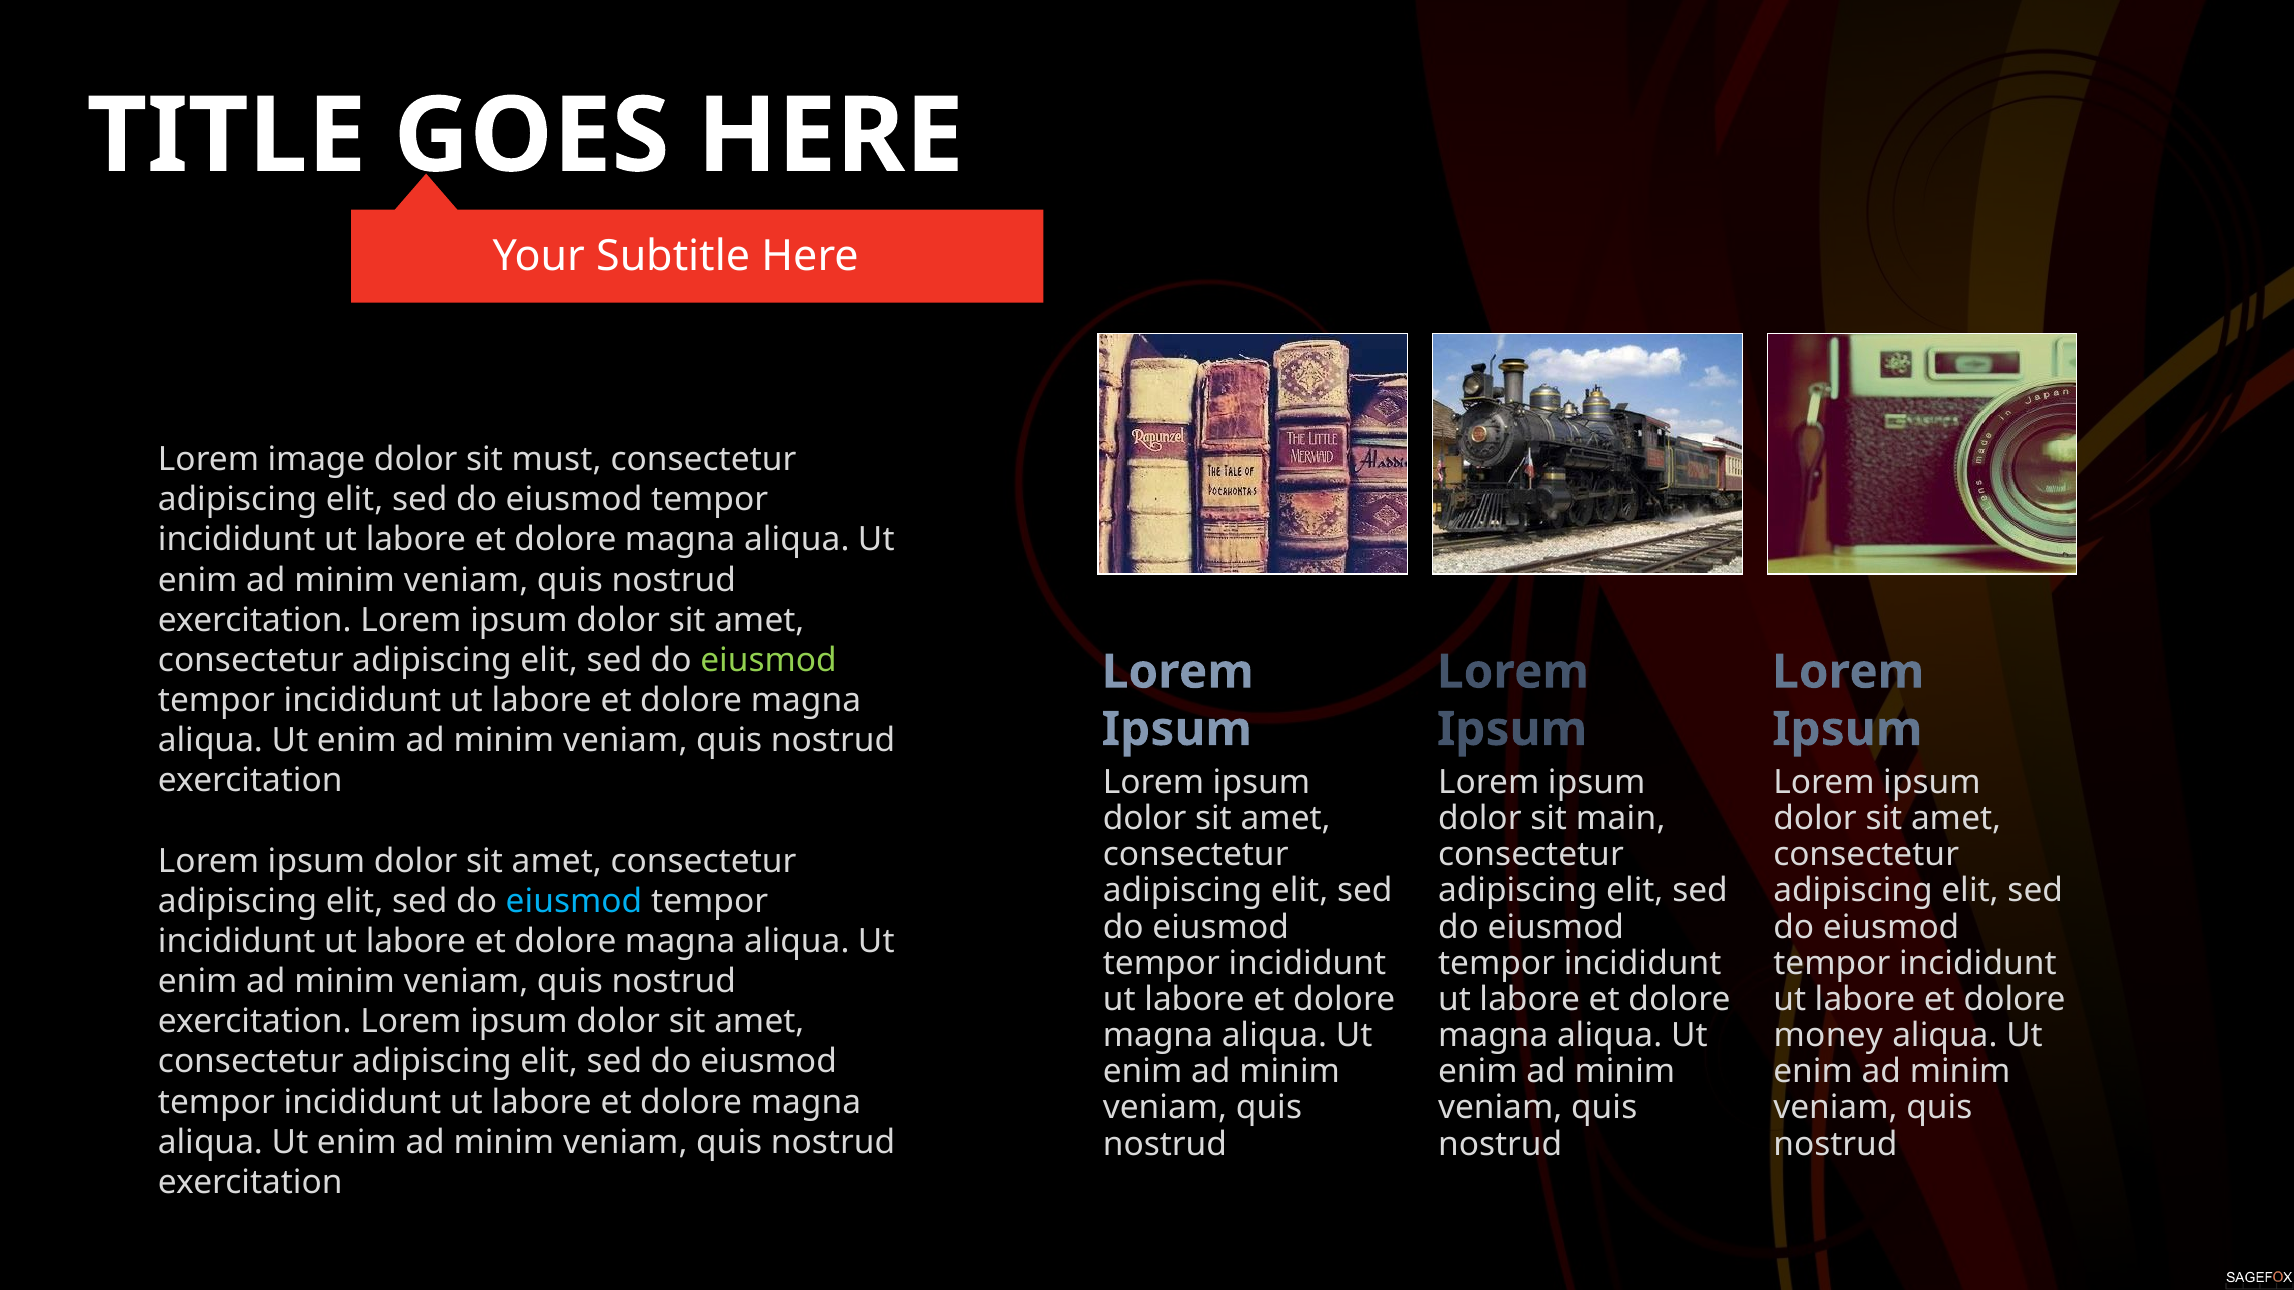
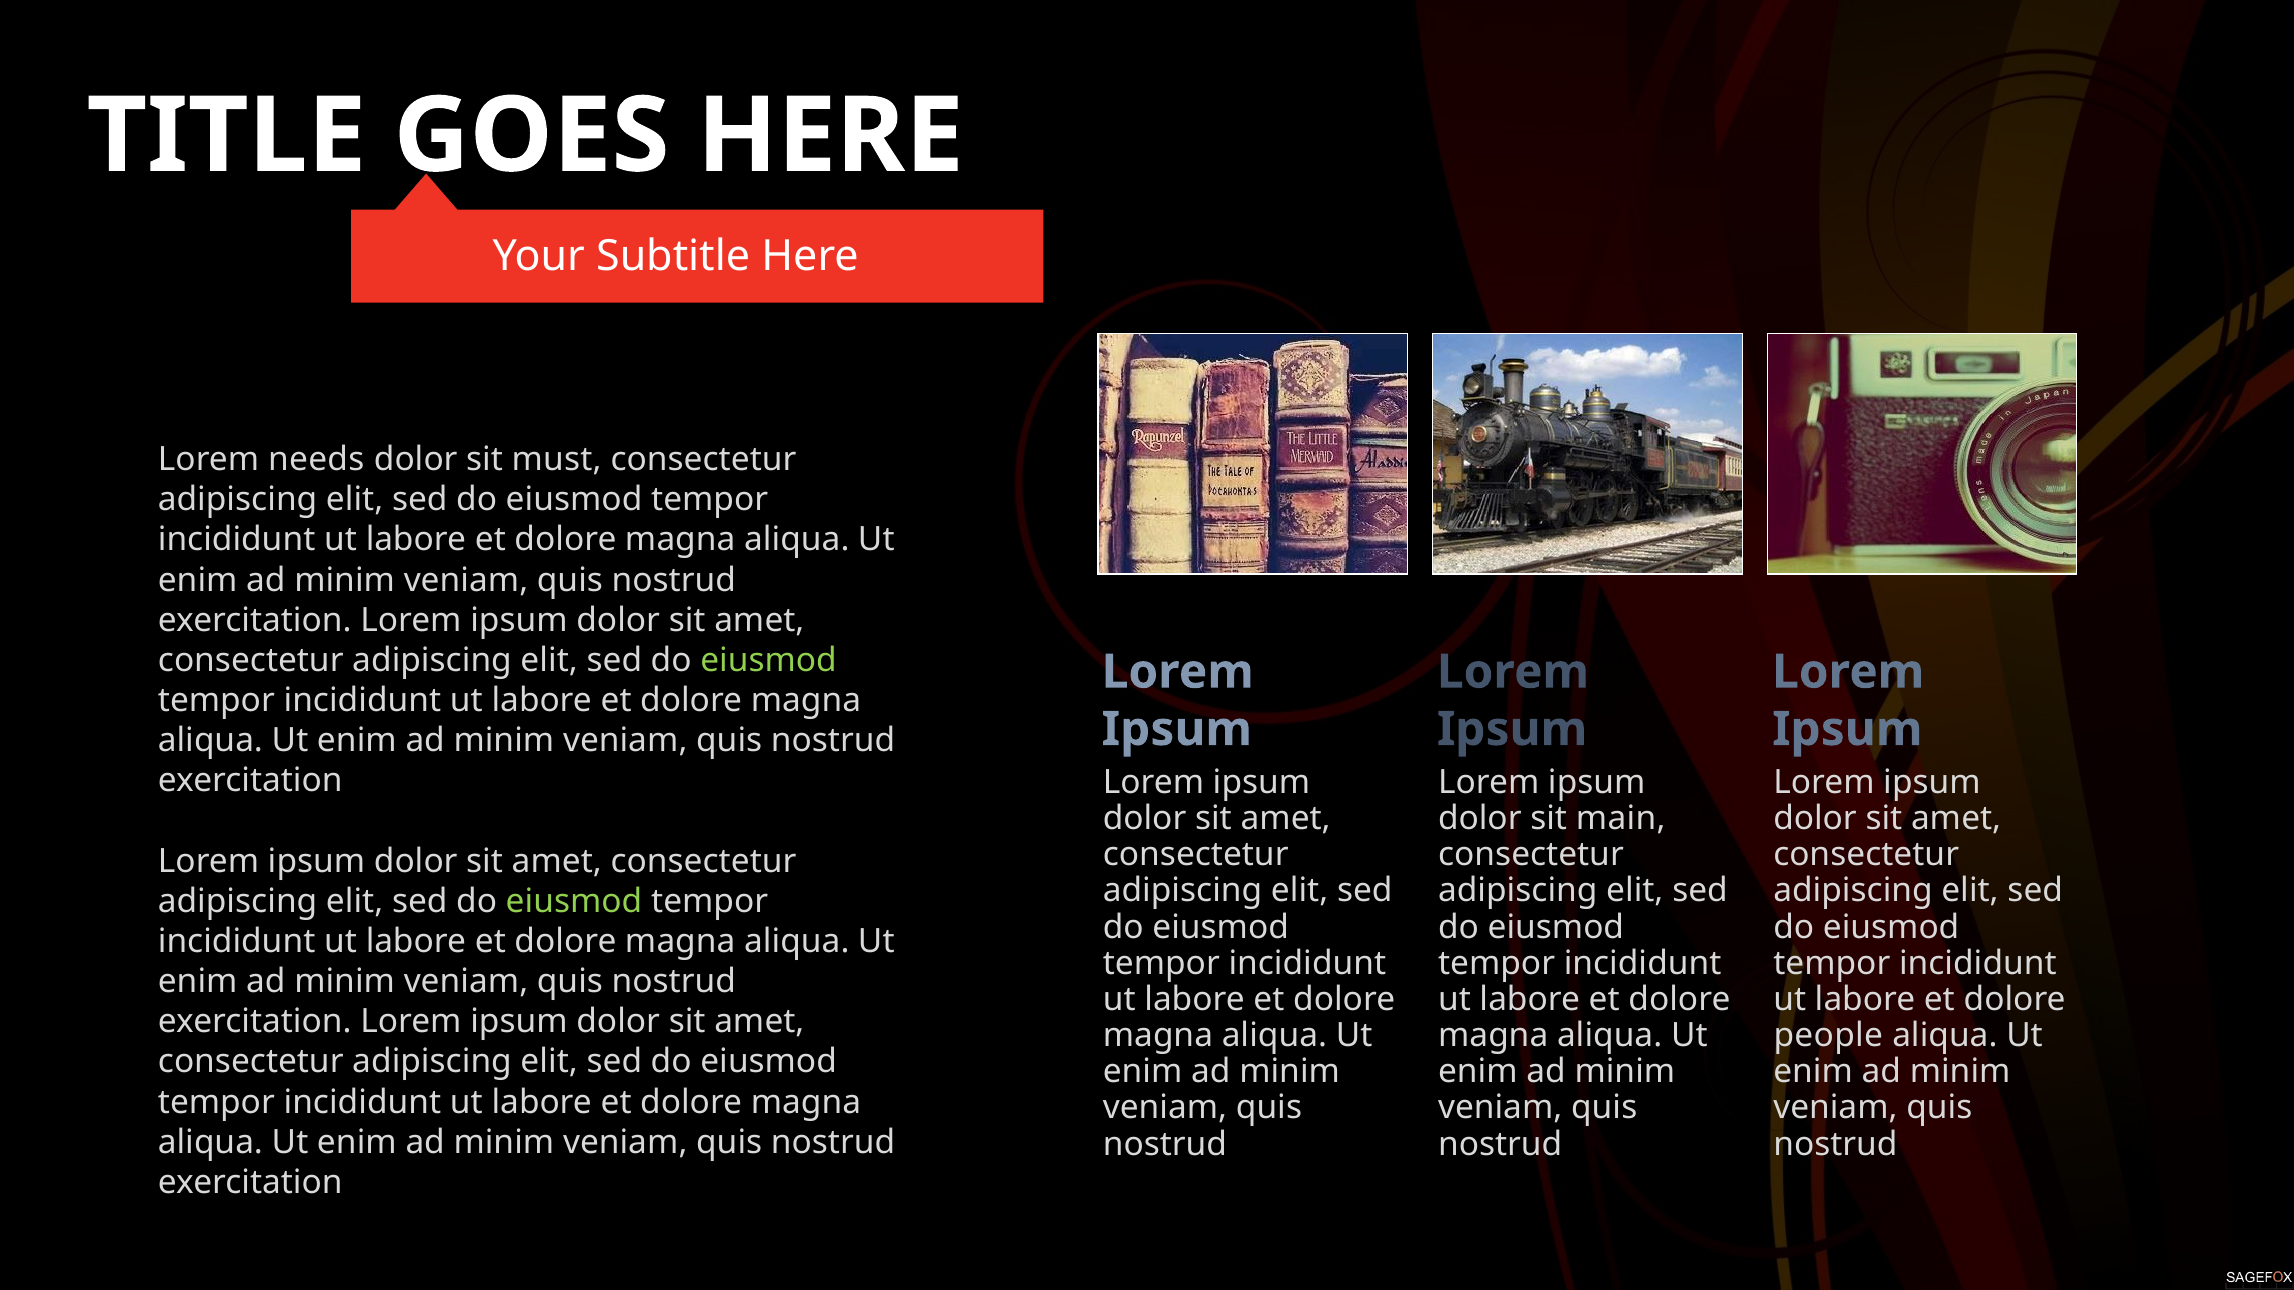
image: image -> needs (316, 460)
eiusmod colour: light blue -> light green (574, 901)
money: money -> people (1828, 1036)
